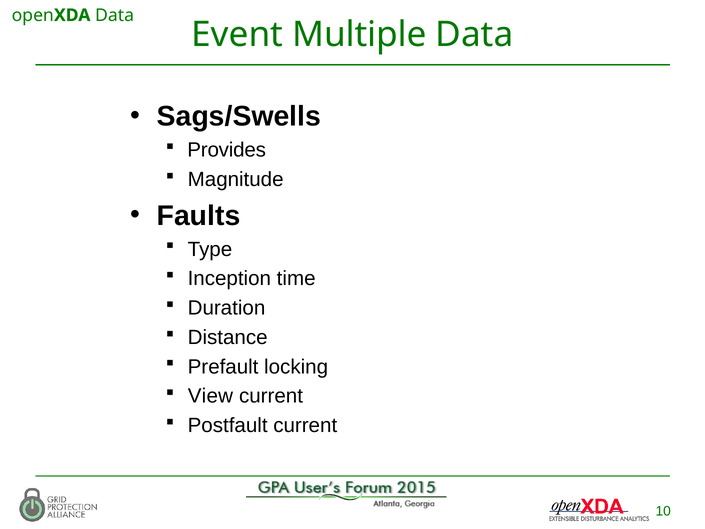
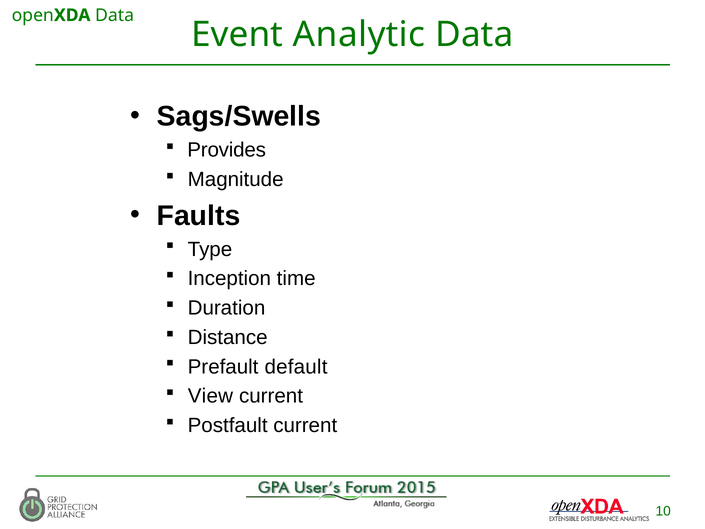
Multiple: Multiple -> Analytic (359, 35)
locking: locking -> default (296, 367)
